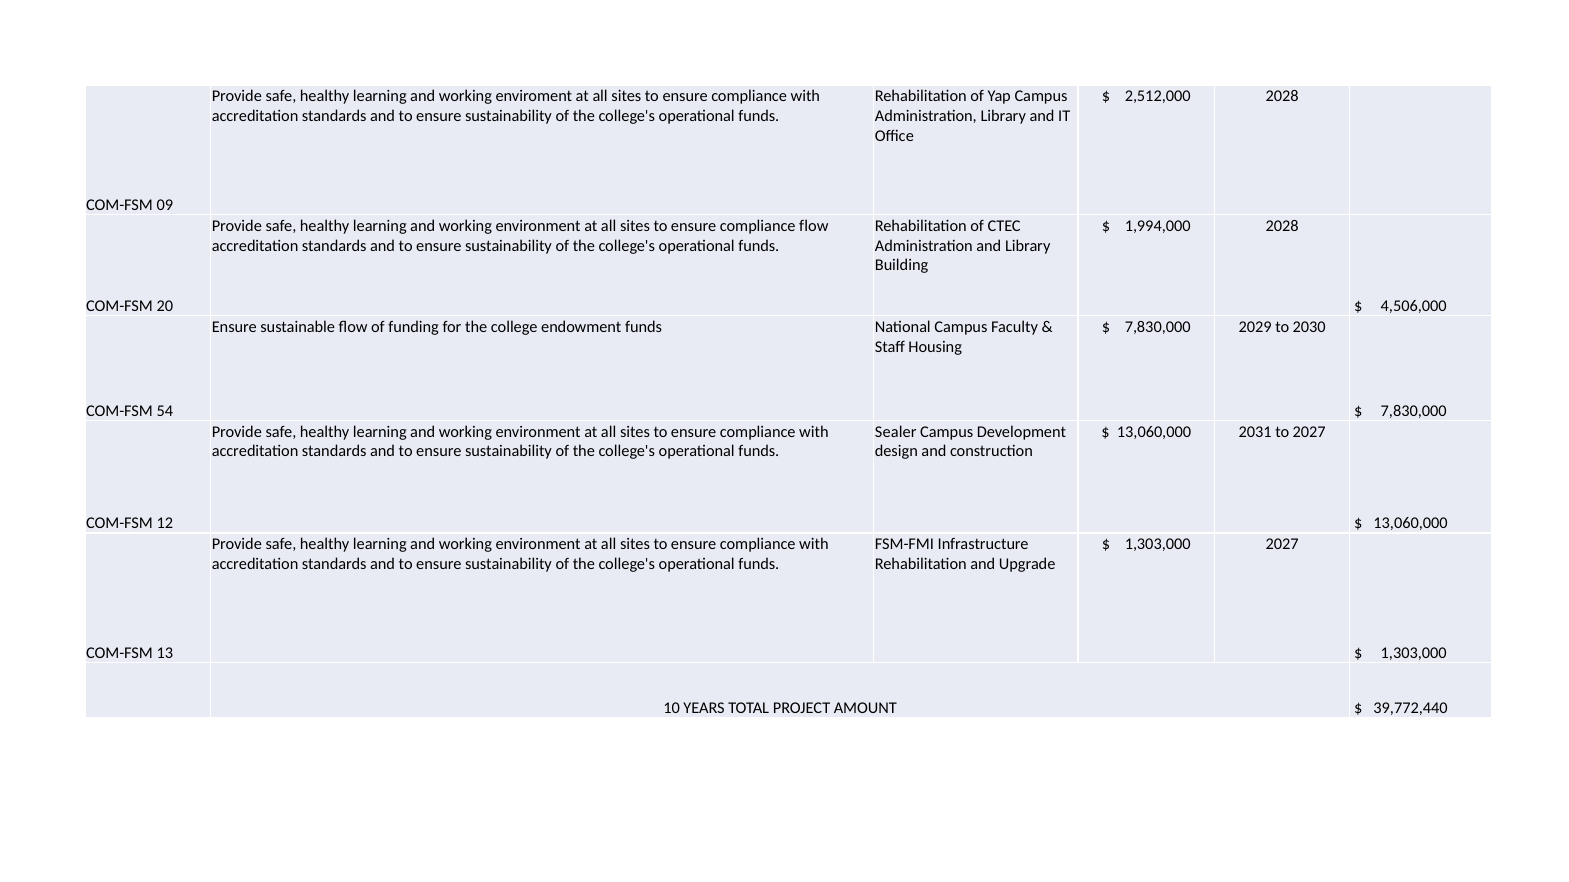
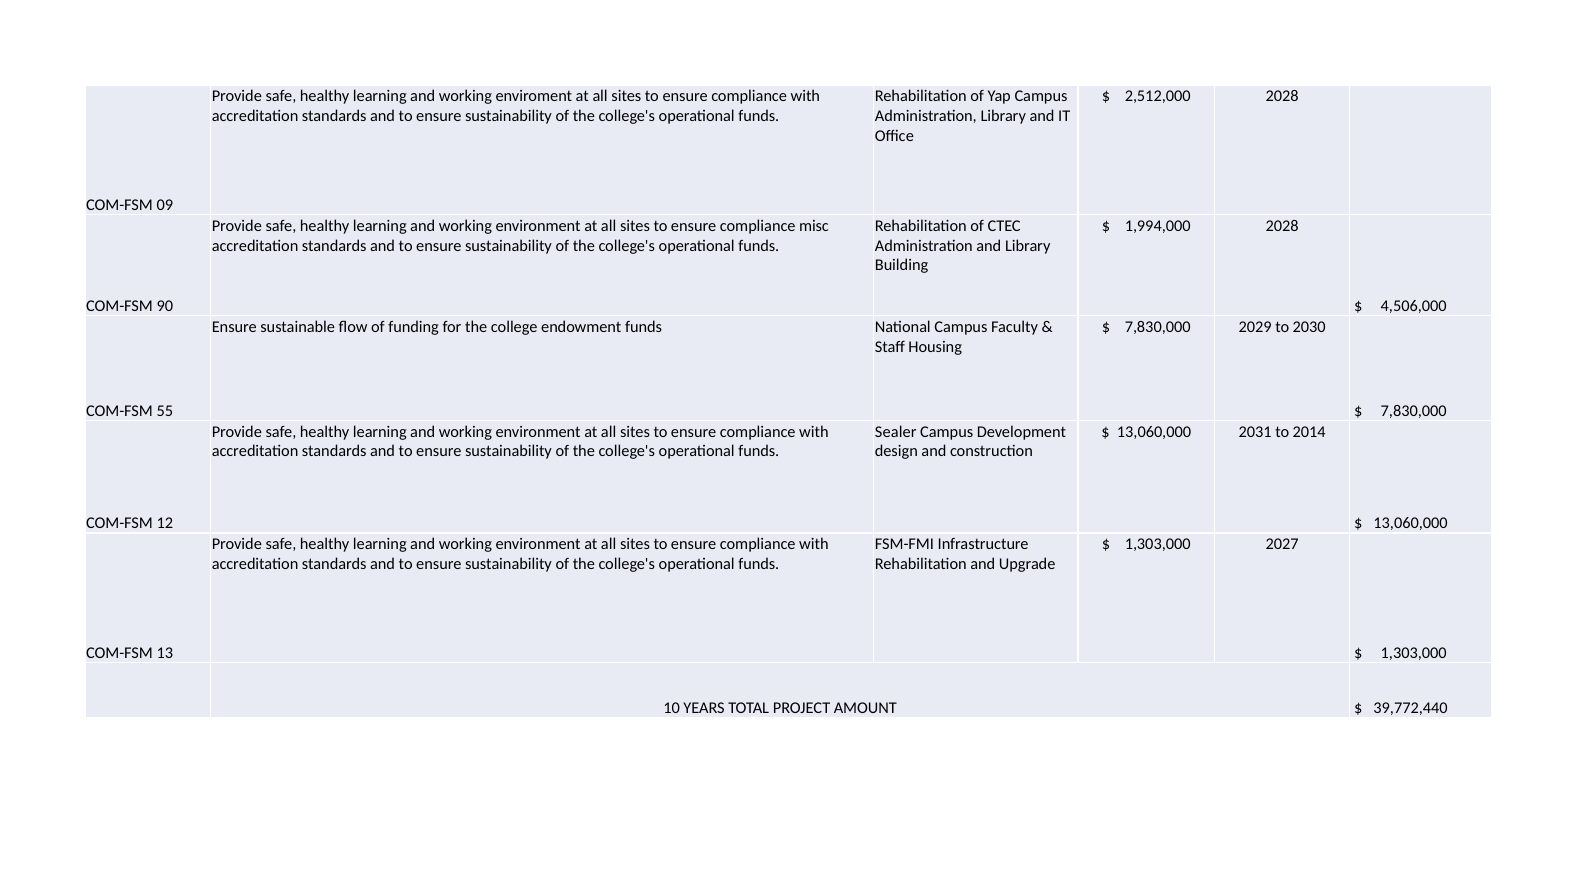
compliance flow: flow -> misc (814, 226)
20: 20 -> 90 (165, 306)
54: 54 -> 55 (165, 411)
to 2027: 2027 -> 2014 (1309, 432)
